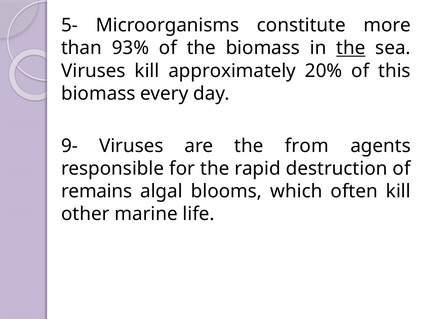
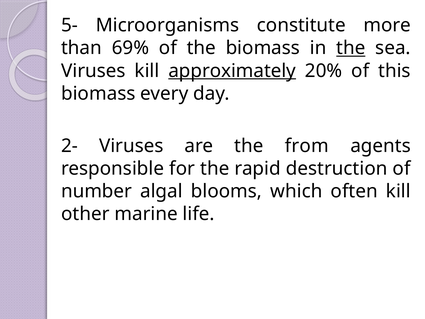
93%: 93% -> 69% (130, 48)
approximately underline: none -> present (232, 71)
9-: 9- -> 2- (70, 146)
remains: remains -> number (97, 191)
